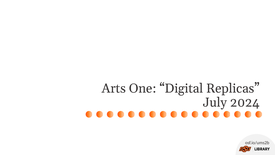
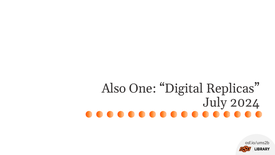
Arts: Arts -> Also (114, 88)
